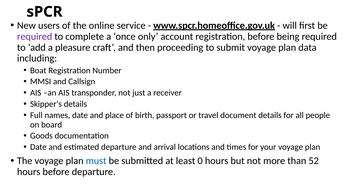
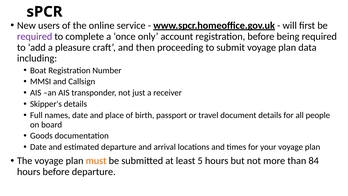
must colour: blue -> orange (96, 161)
0: 0 -> 5 (200, 161)
52: 52 -> 84 (314, 161)
